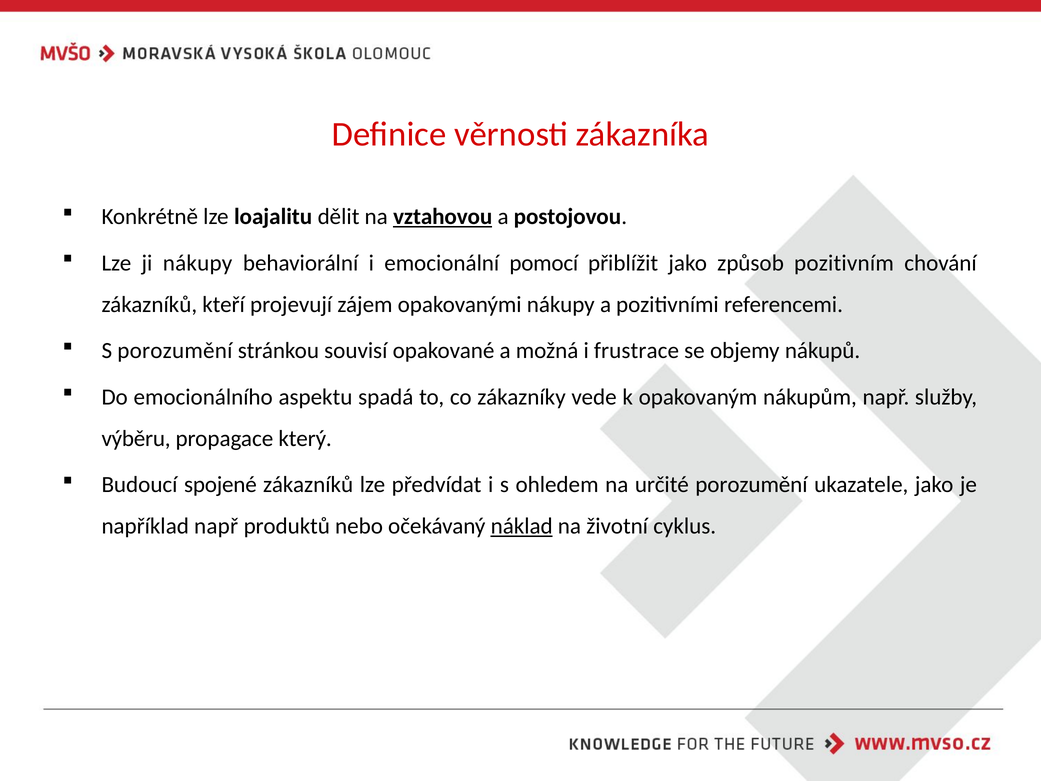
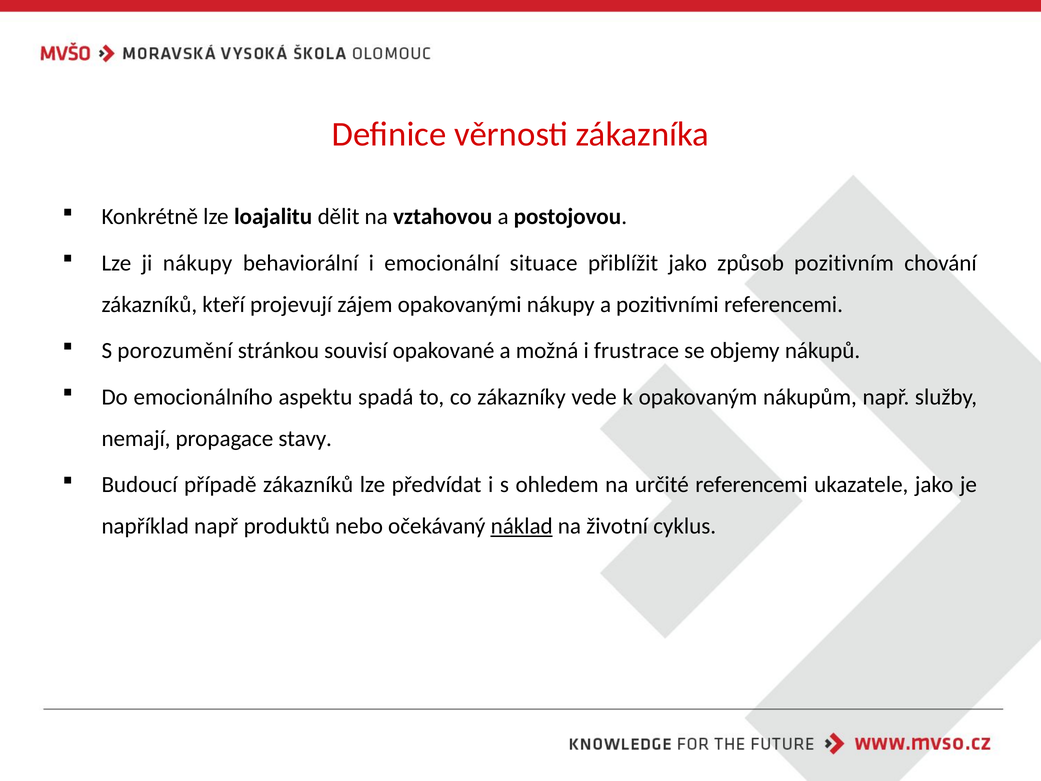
vztahovou underline: present -> none (443, 217)
pomocí: pomocí -> situace (544, 263)
výběru: výběru -> nemají (136, 438)
který: který -> stavy (305, 438)
spojené: spojené -> případě (220, 485)
určité porozumění: porozumění -> referencemi (752, 485)
